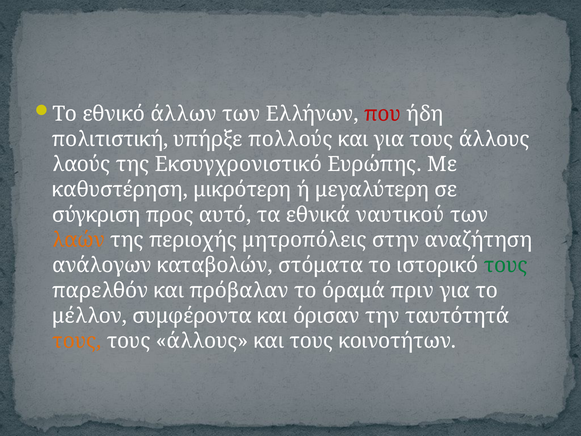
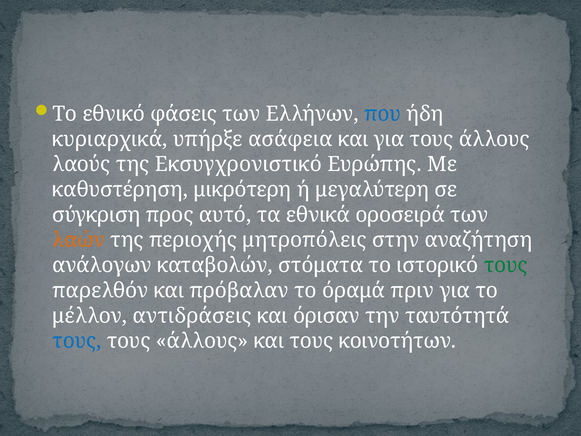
άλλων: άλλων -> φάσεις (184, 114)
που colour: red -> blue (382, 114)
πολιτιστική: πολιτιστική -> κυριαρχικά (110, 139)
πολλούς: πολλούς -> ασάφεια (290, 139)
ναυτικού: ναυτικού -> οροσειρά (400, 215)
συμφέροντα: συμφέροντα -> αντιδράσεις (192, 316)
τους colour: orange -> blue (77, 341)
